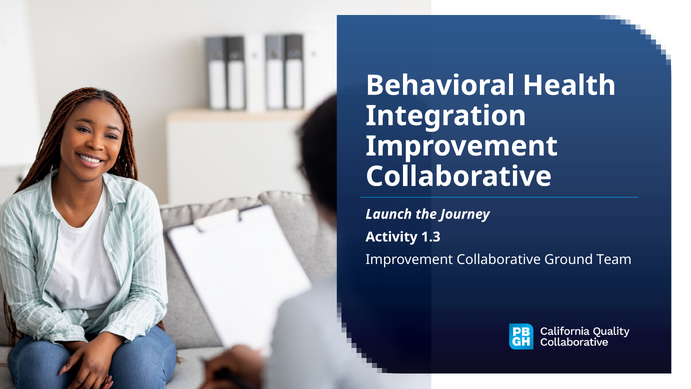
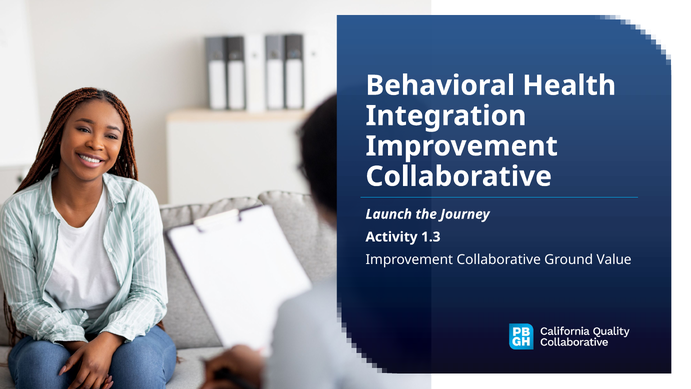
Team: Team -> Value (614, 259)
